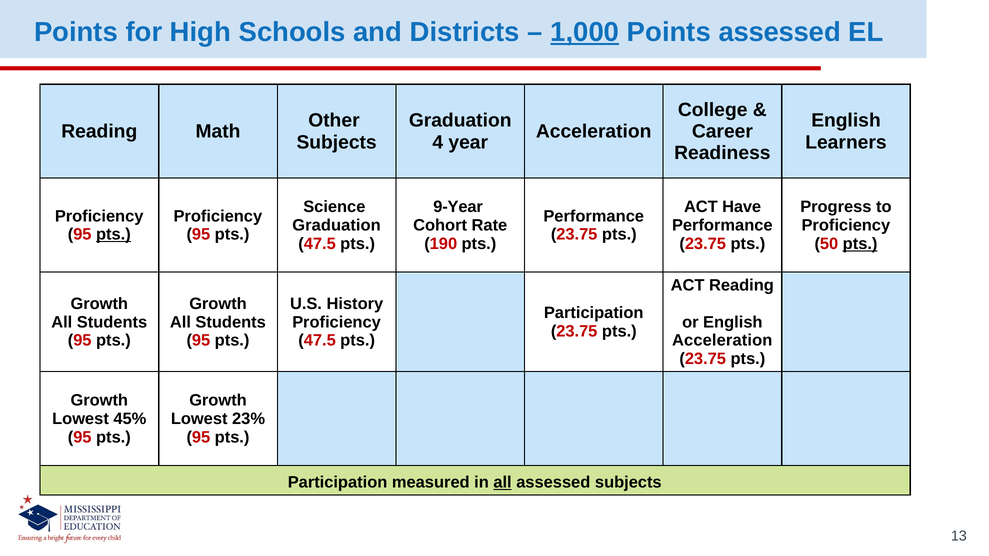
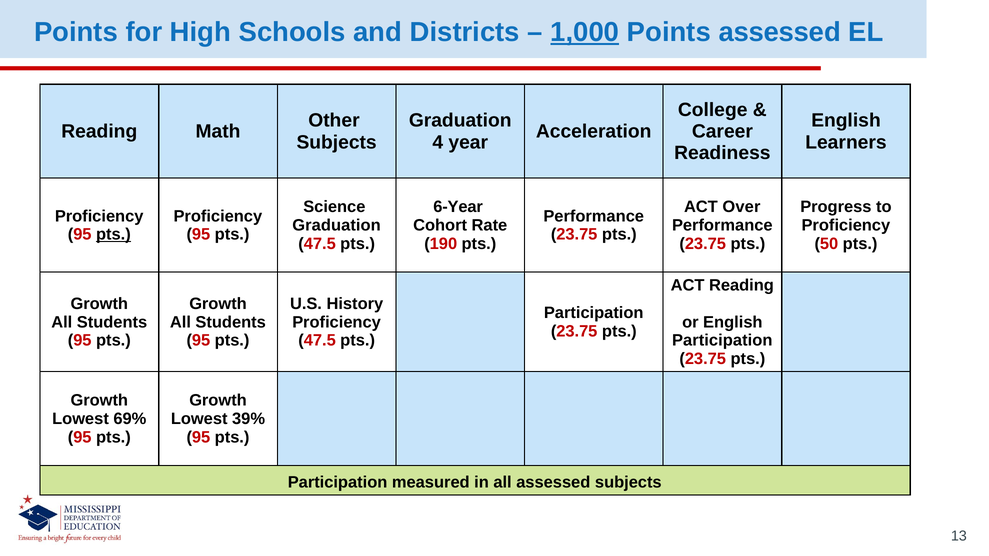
9-Year: 9-Year -> 6-Year (458, 207)
Have: Have -> Over (741, 207)
pts underline: present -> none (860, 244)
Acceleration: Acceleration -> Participation (722, 341)
45%: 45% -> 69% (130, 419)
23%: 23% -> 39% (249, 419)
all underline: present -> none (503, 483)
